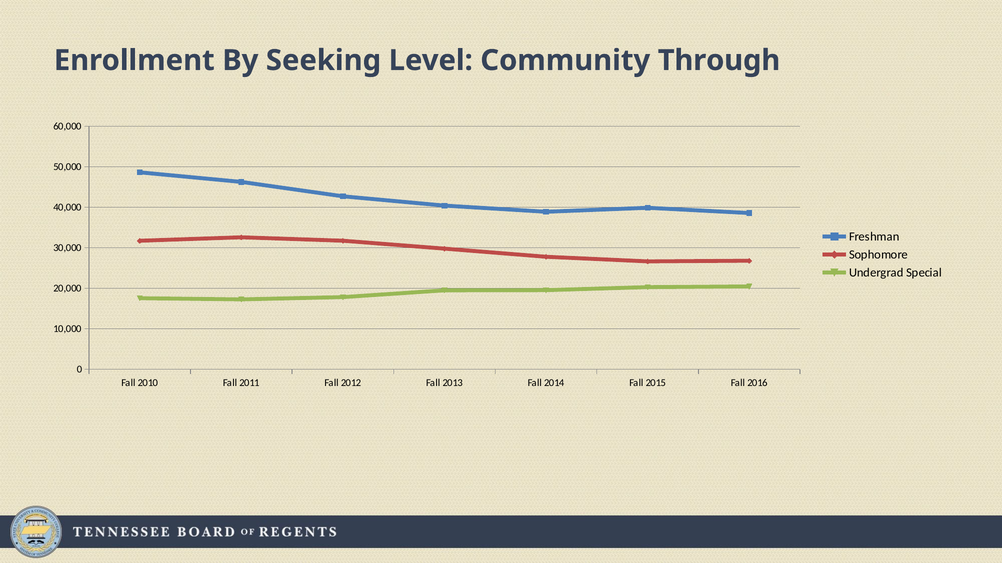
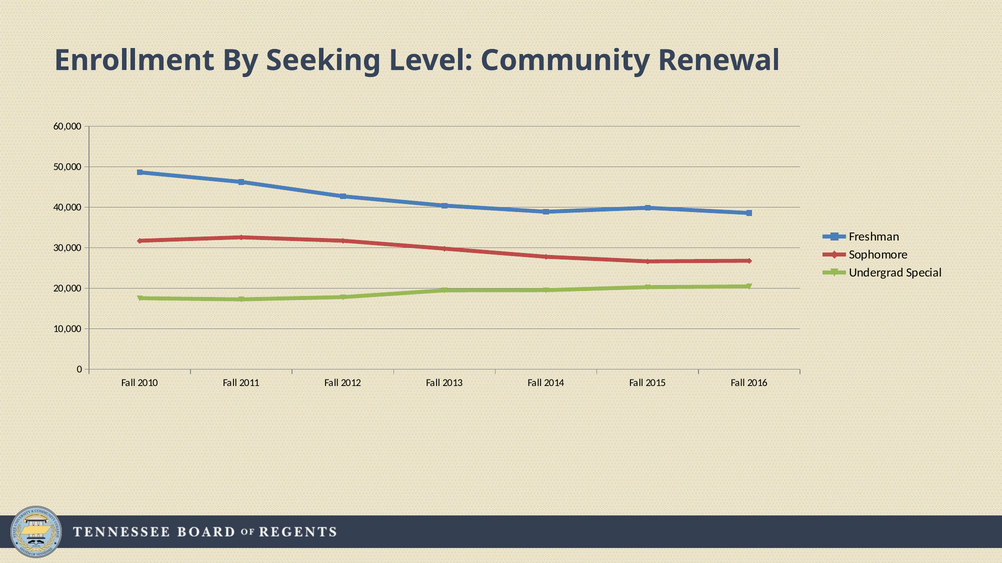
Through: Through -> Renewal (719, 60)
